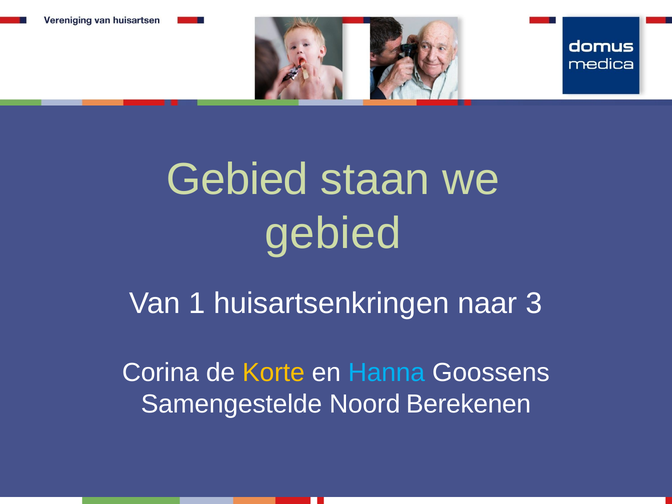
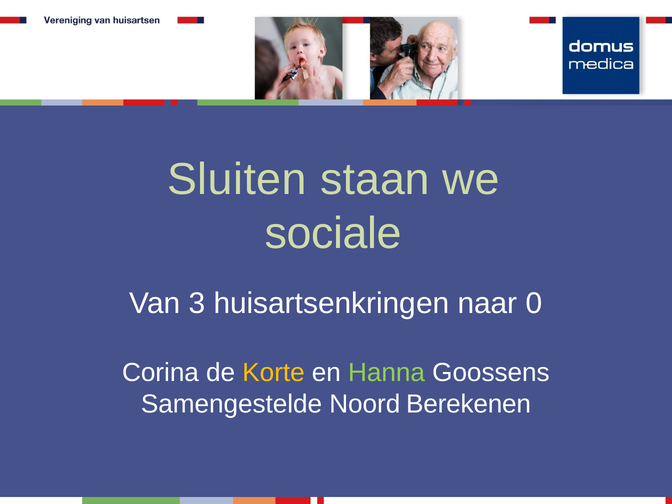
Gebied: Gebied -> Sluiten (237, 179)
gebied: gebied -> sociale (333, 233)
1: 1 -> 3 (197, 303)
3: 3 -> 0 (534, 303)
Hanna colour: light blue -> light green (387, 373)
